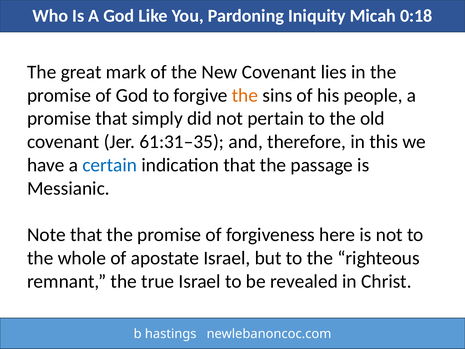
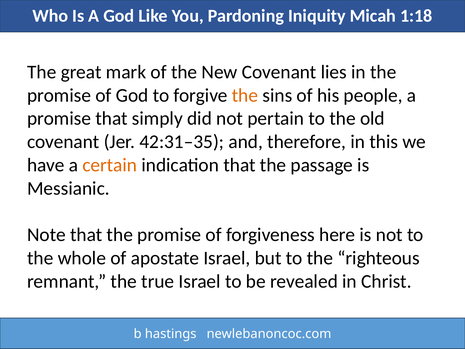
0:18: 0:18 -> 1:18 (416, 16)
61:31–35: 61:31–35 -> 42:31–35 (182, 142)
certain colour: blue -> orange (110, 165)
